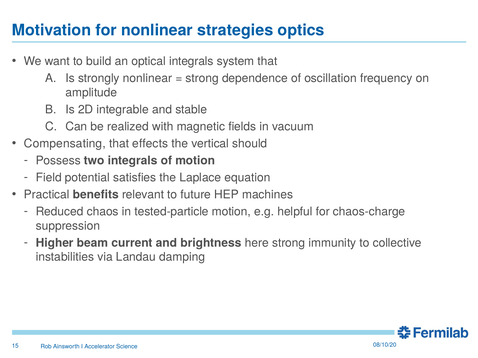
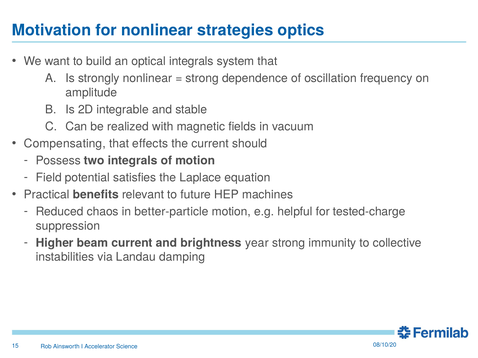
the vertical: vertical -> current (210, 144)
tested-particle: tested-particle -> better-particle (172, 212)
chaos-charge: chaos-charge -> tested-charge (369, 212)
here: here -> year (257, 243)
